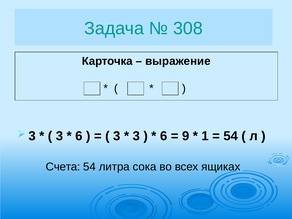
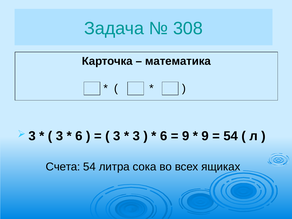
выражение: выражение -> математика (178, 61)
1: 1 -> 9 (205, 136)
